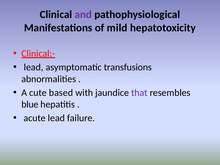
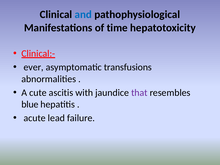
and colour: purple -> blue (83, 15)
mild: mild -> time (117, 28)
lead: lead -> ever (34, 67)
based: based -> ascitis (61, 93)
